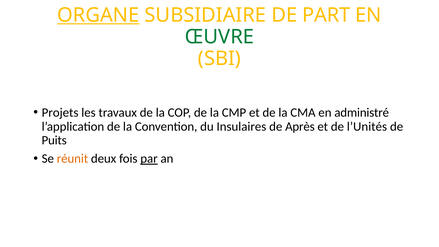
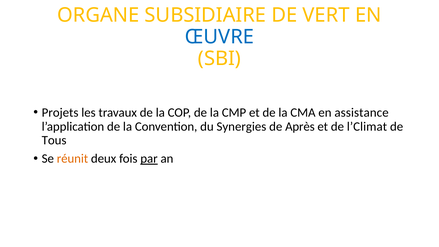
ORGANE underline: present -> none (98, 15)
PART: PART -> VERT (326, 15)
ŒUVRE colour: green -> blue (219, 37)
administré: administré -> assistance (362, 113)
Insulaires: Insulaires -> Synergies (241, 126)
l’Unités: l’Unités -> l’Climat (367, 126)
Puits: Puits -> Tous (54, 140)
